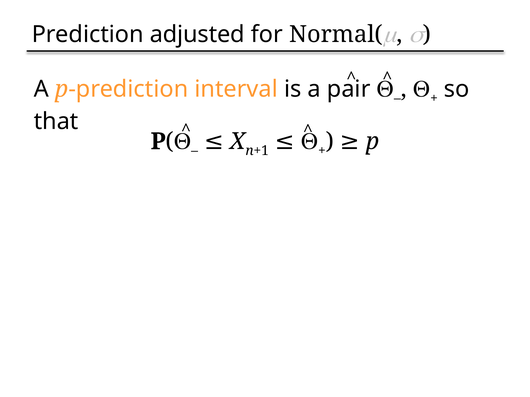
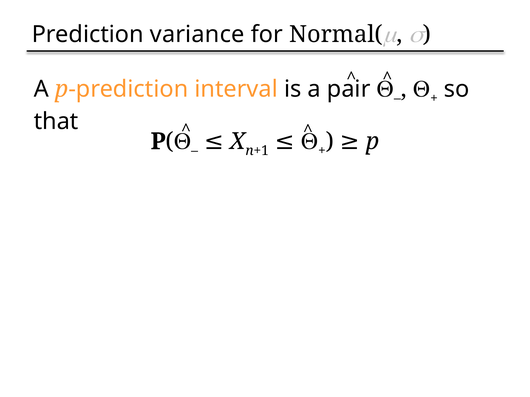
adjusted: adjusted -> variance (197, 34)
